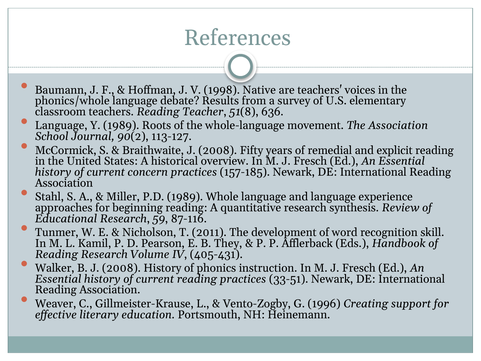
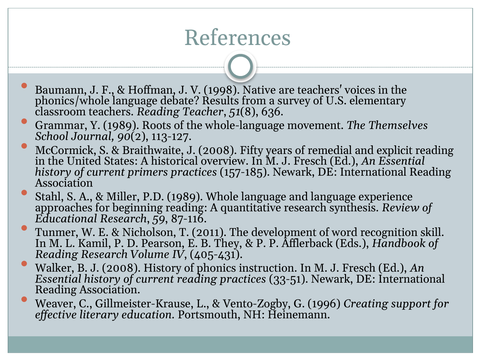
Language: Language -> Grammar (61, 125)
The Association: Association -> Themselves (398, 125)
concern: concern -> primers (148, 172)
